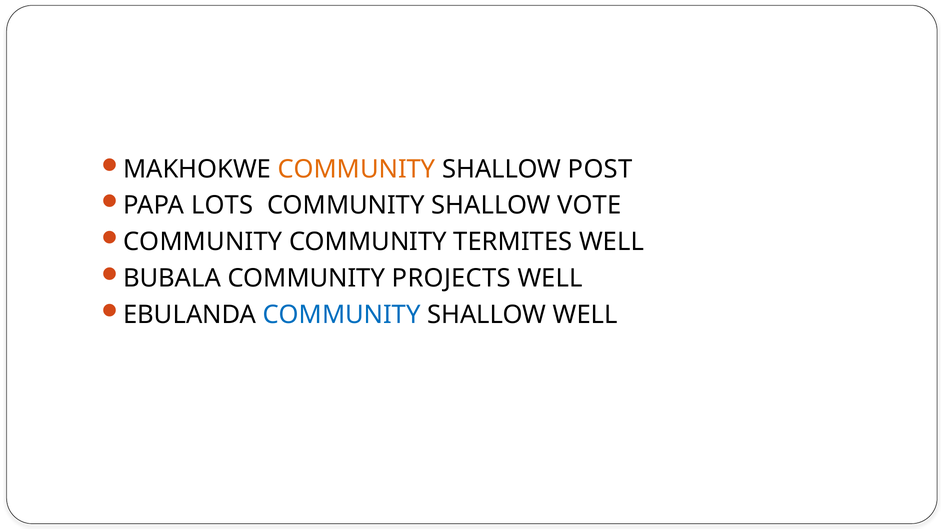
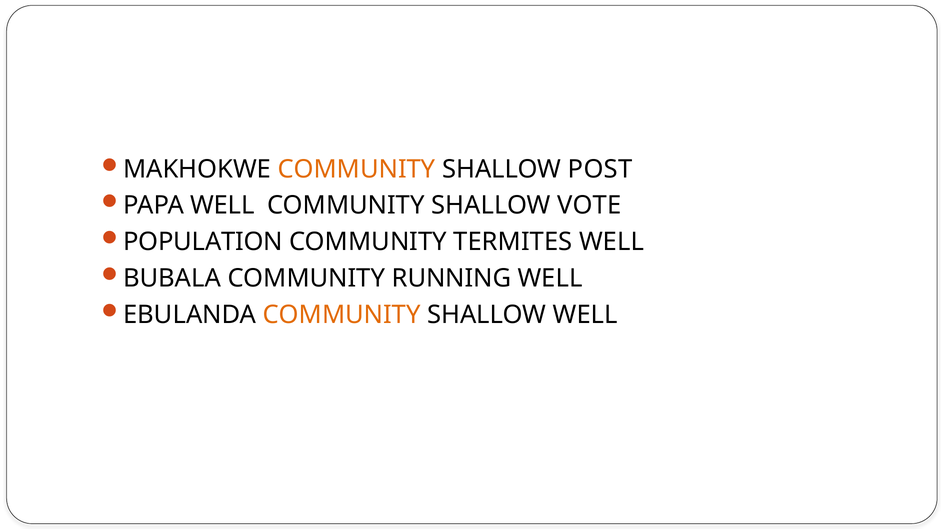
PAPA LOTS: LOTS -> WELL (222, 205)
COMMUNITY: COMMUNITY -> POPULATION (203, 242)
PROJECTS: PROJECTS -> RUNNING (451, 278)
COMMUNITY colour: blue -> orange (342, 315)
